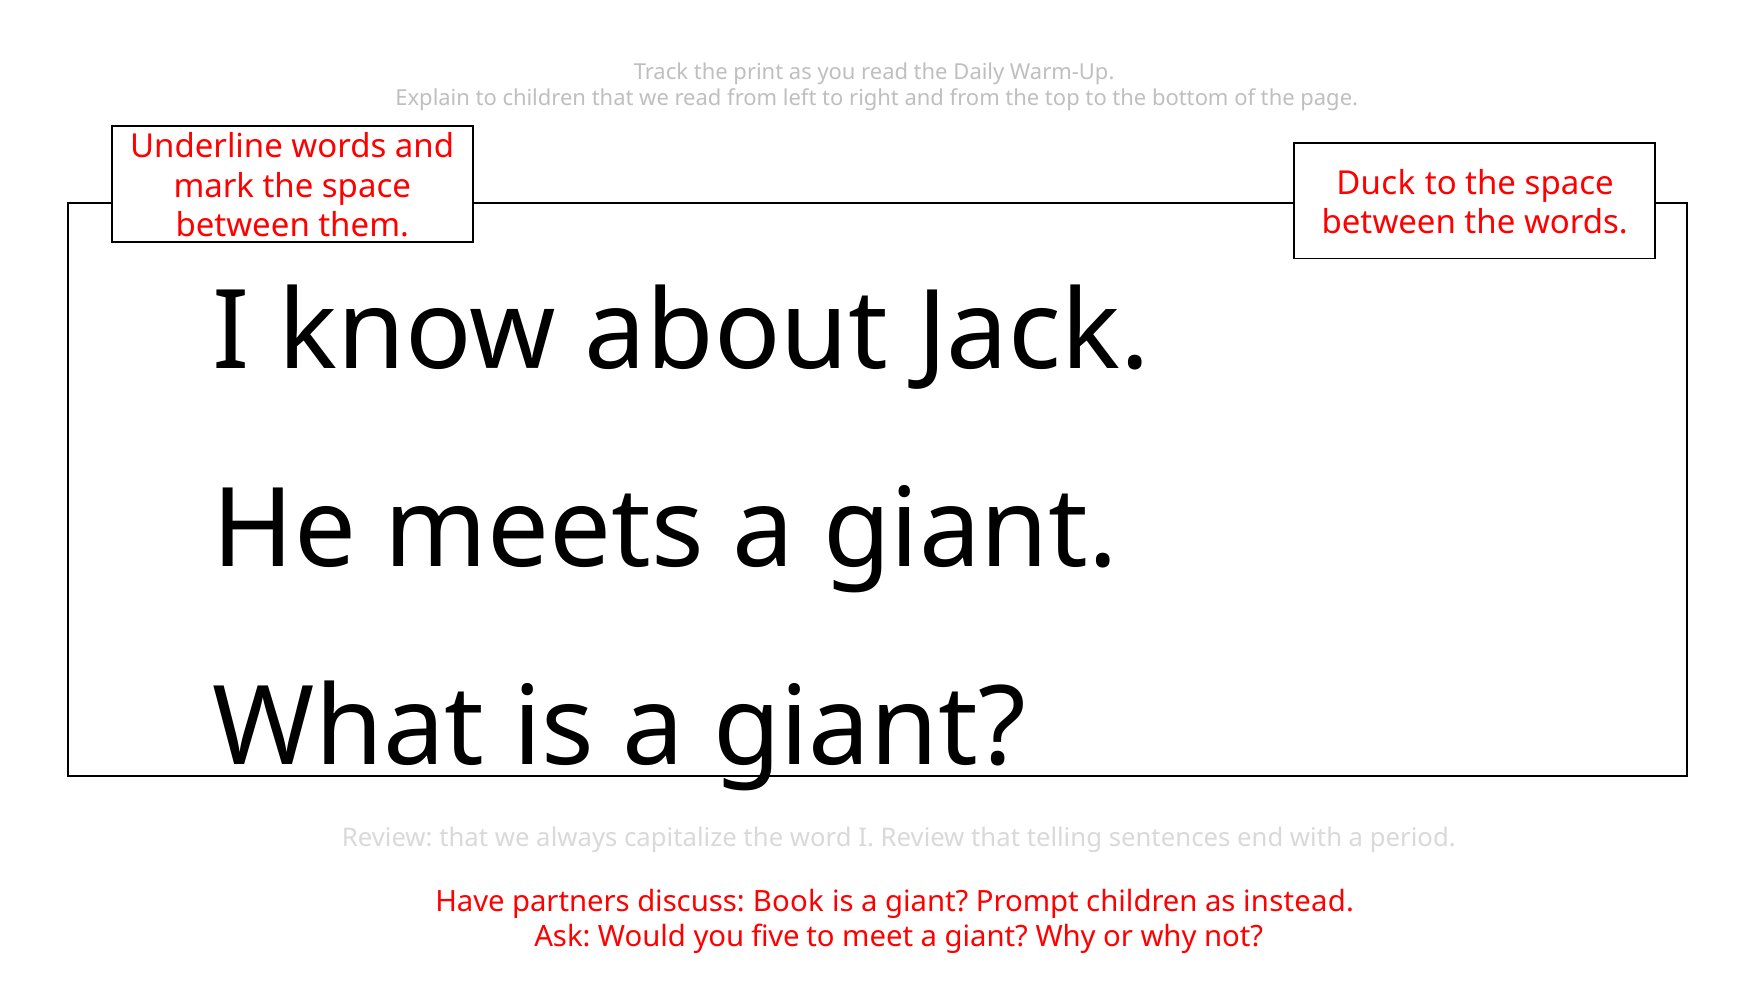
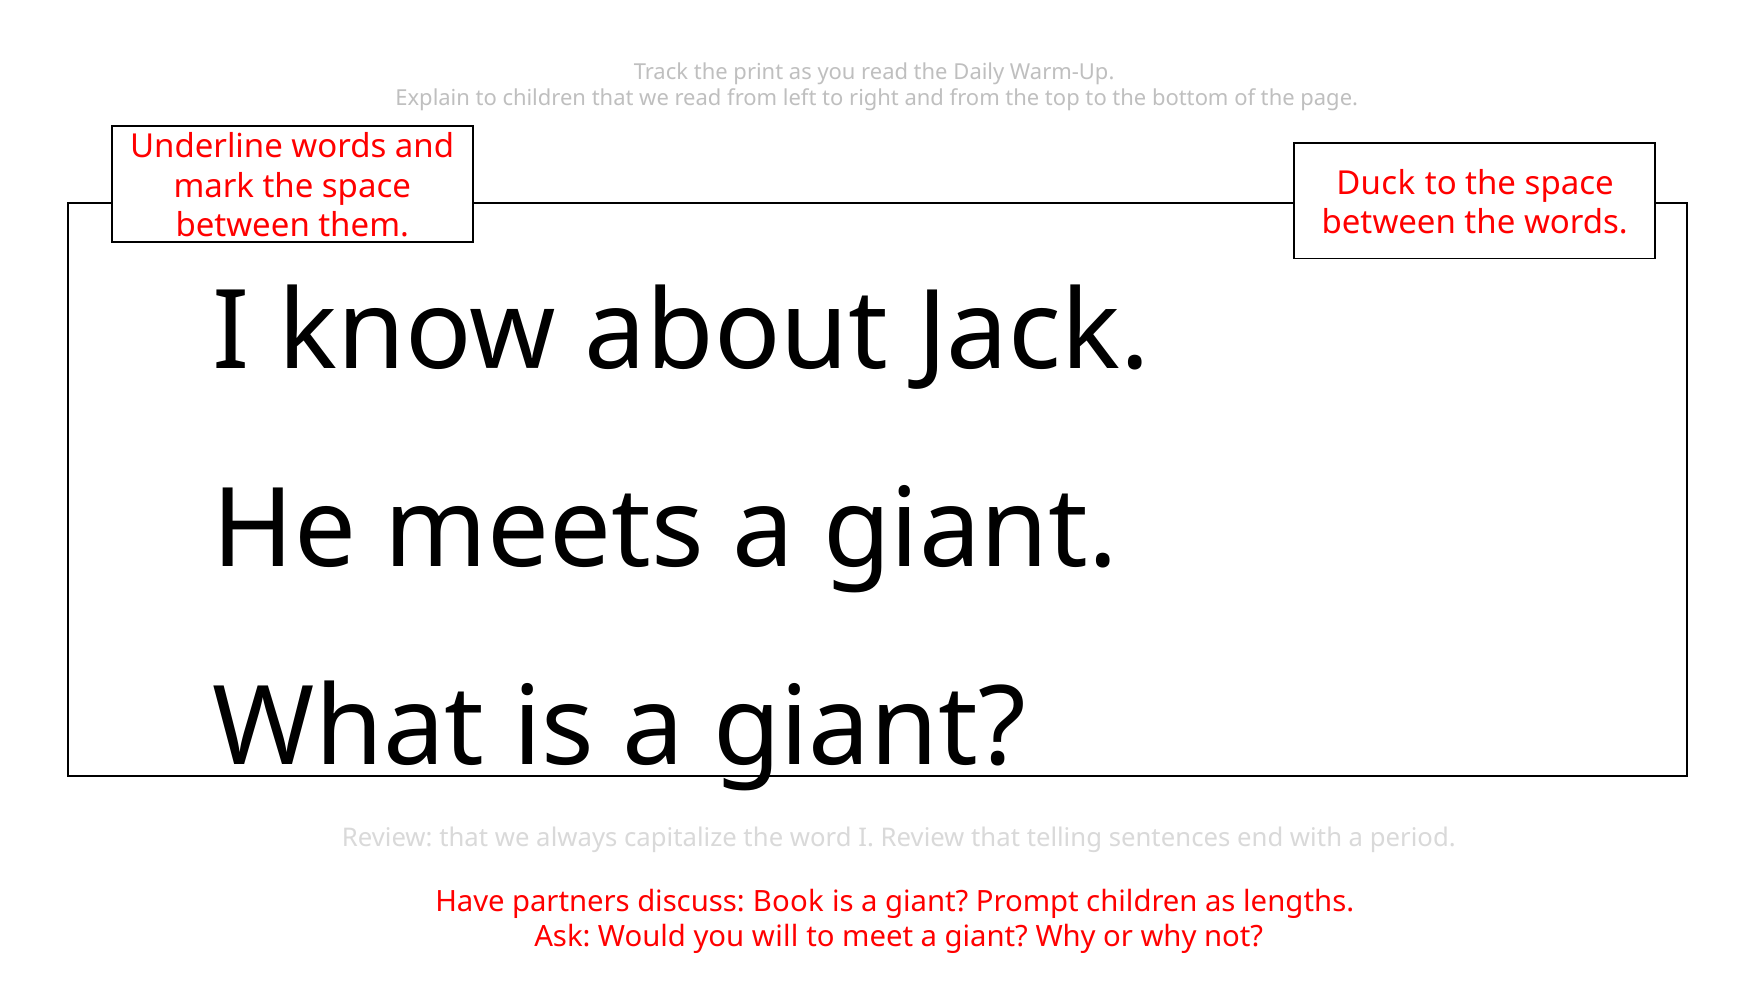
instead: instead -> lengths (1299, 902)
five: five -> will (775, 937)
